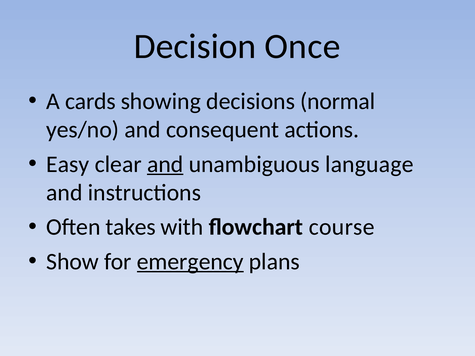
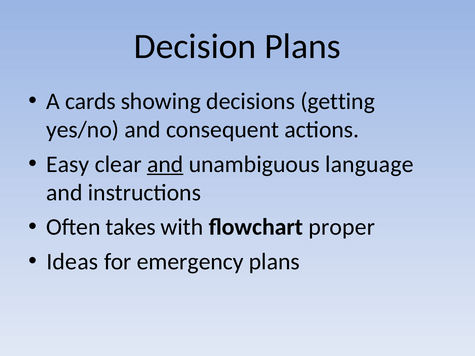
Decision Once: Once -> Plans (303, 46)
normal: normal -> getting (338, 101)
course: course -> proper (342, 227)
Show: Show -> Ideas (72, 262)
emergency underline: present -> none (190, 262)
